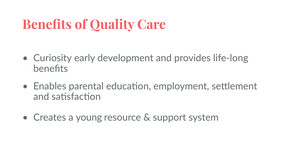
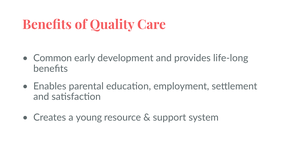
Curiosity: Curiosity -> Common (53, 58)
